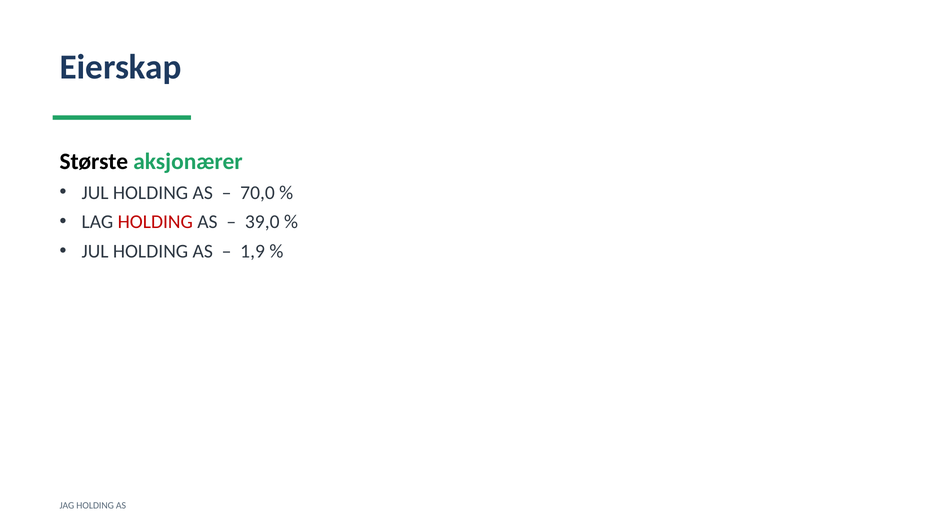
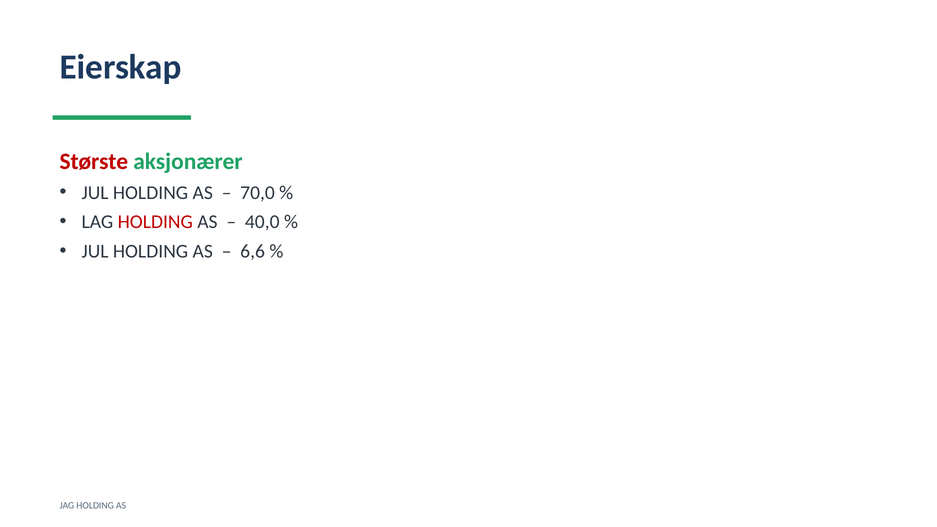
Største colour: black -> red (94, 161)
39,0: 39,0 -> 40,0 (262, 222)
1,9: 1,9 -> 6,6 (253, 251)
